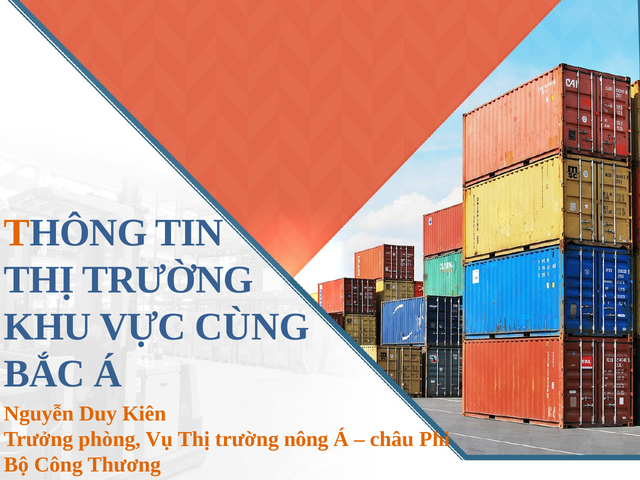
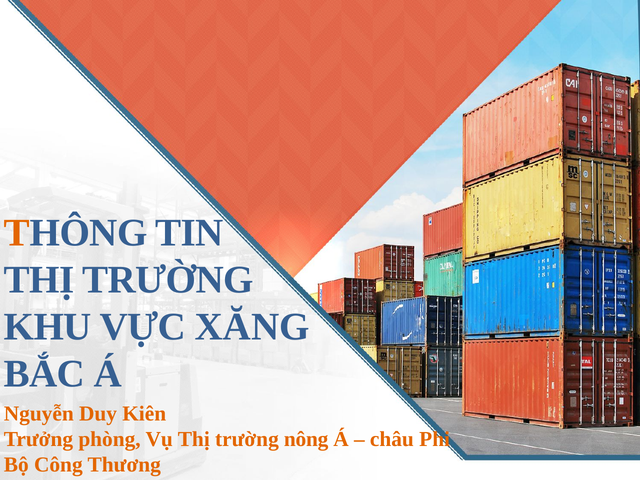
CÙNG: CÙNG -> XĂNG (252, 327)
